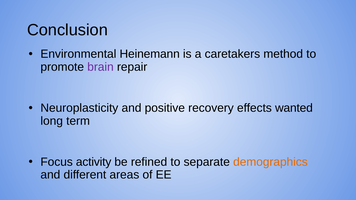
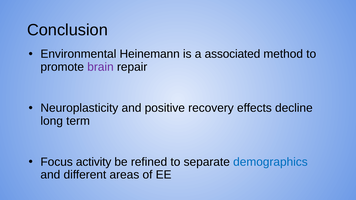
caretakers: caretakers -> associated (232, 54)
wanted: wanted -> decline (294, 108)
demographics colour: orange -> blue (270, 162)
